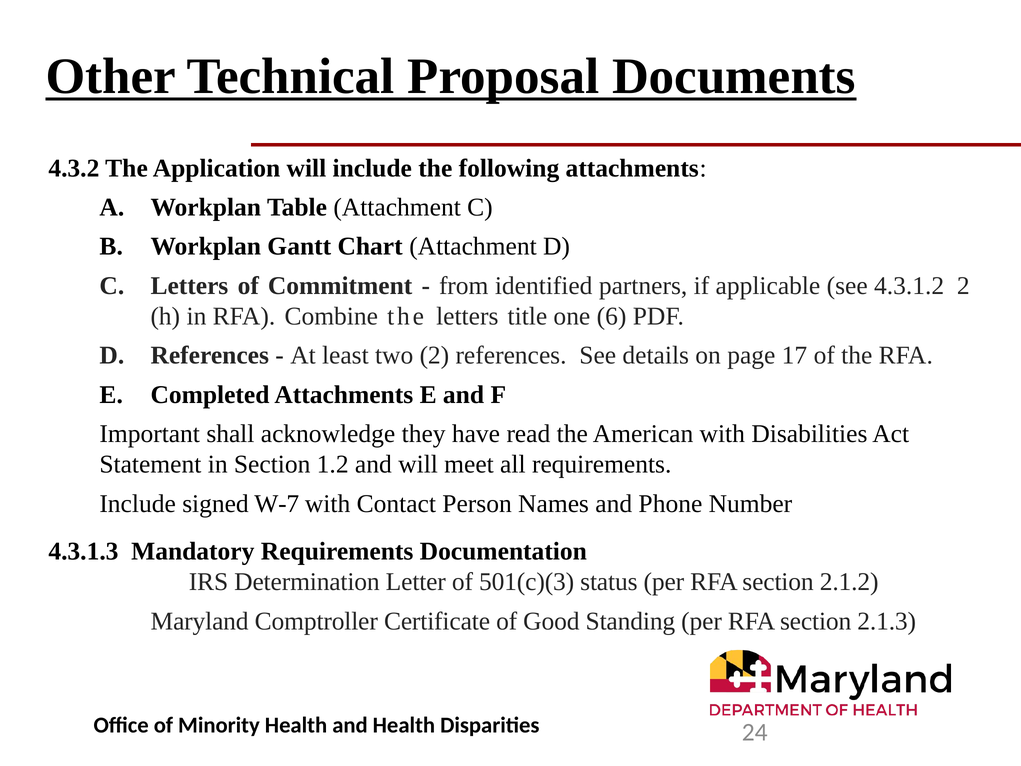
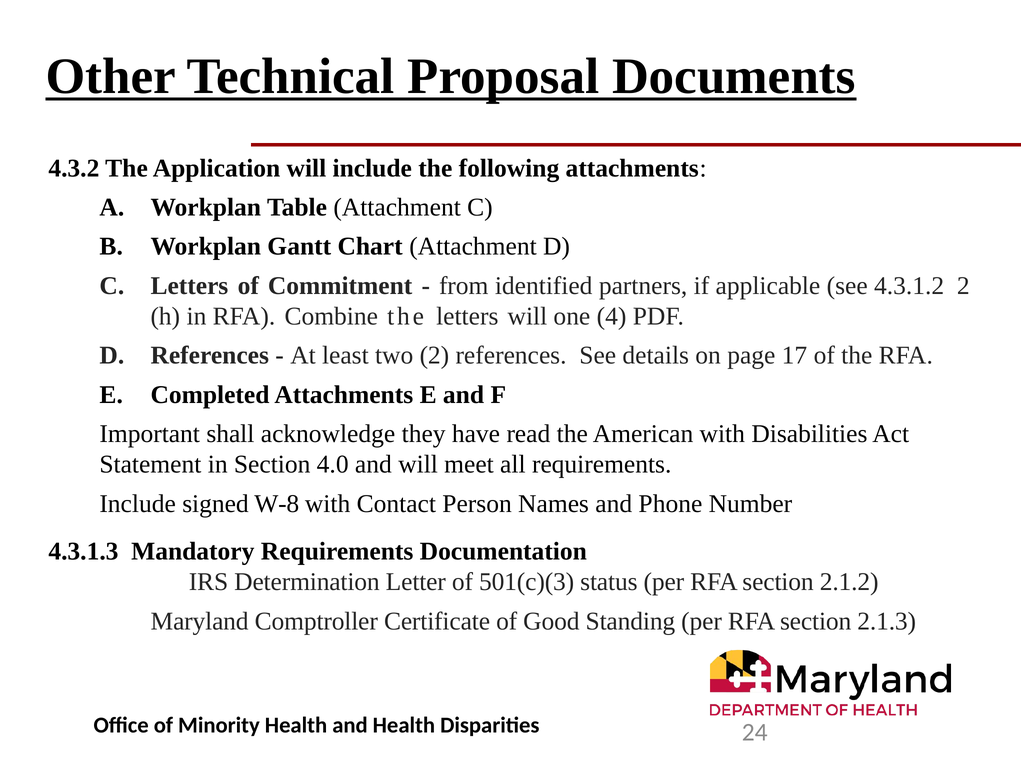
letters title: title -> will (527, 316)
6: 6 -> 4 (612, 316)
1.2: 1.2 -> 4.0 (333, 464)
W-7: W-7 -> W-8 (277, 503)
